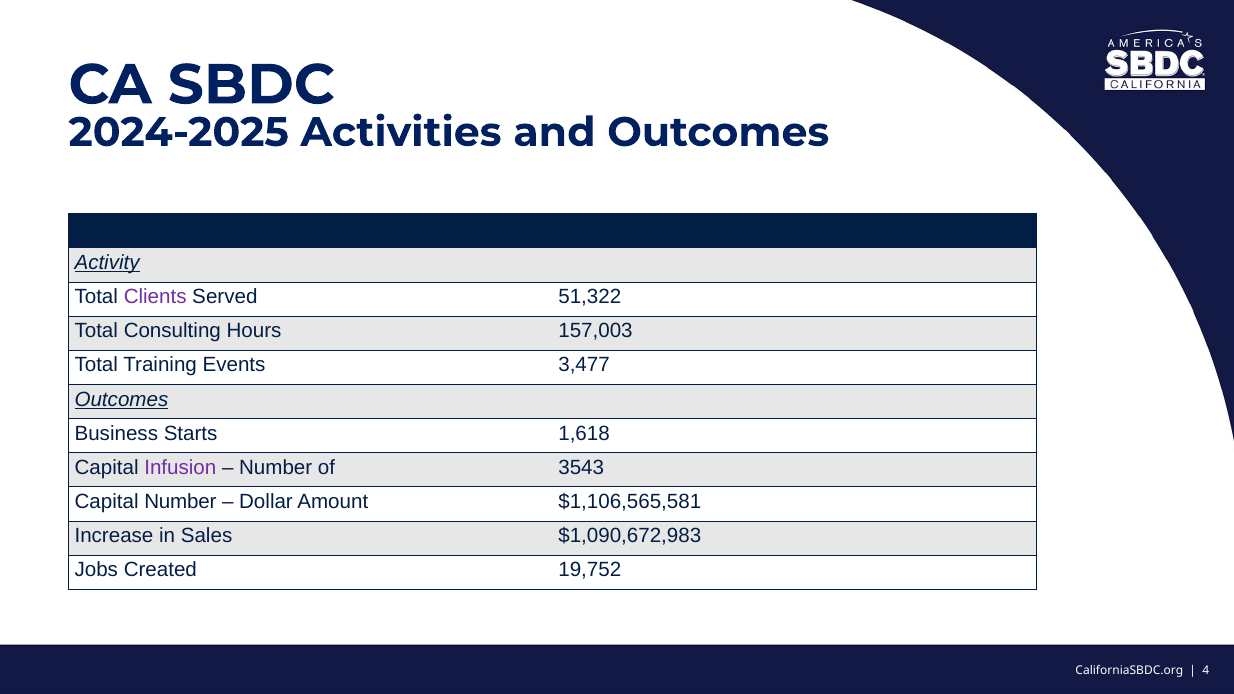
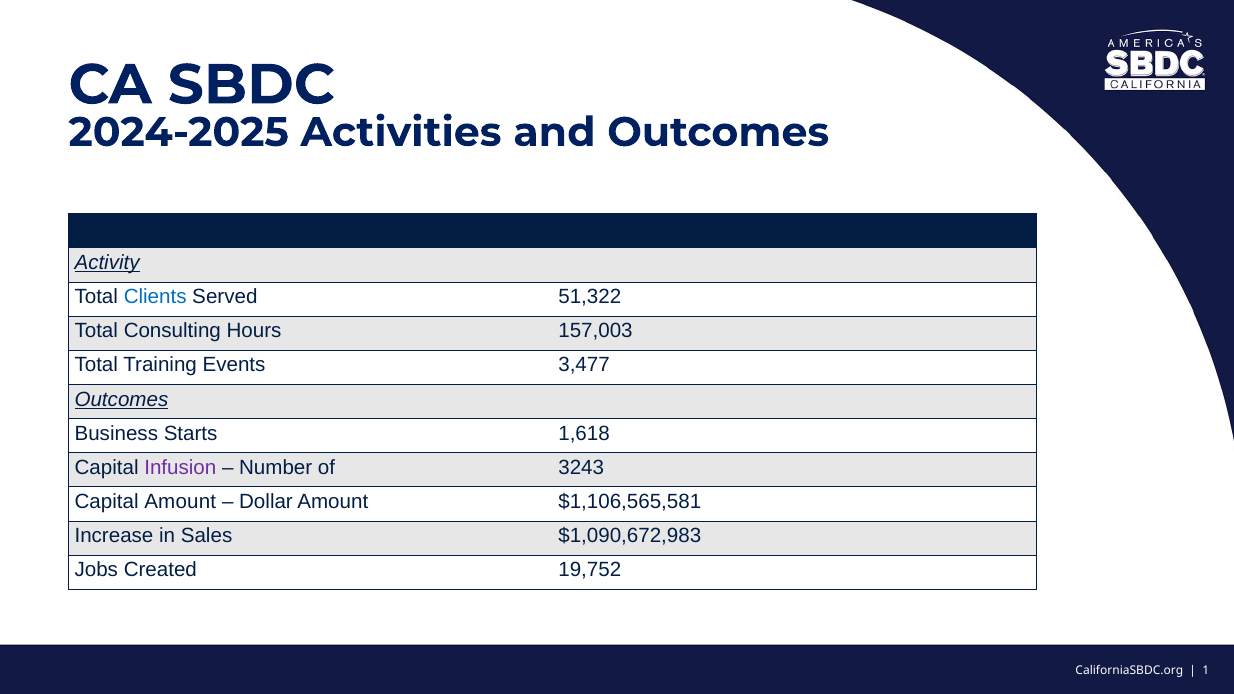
Clients colour: purple -> blue (155, 297)
3543: 3543 -> 3243 (581, 468)
Capital Number: Number -> Amount (180, 502)
4: 4 -> 1 (1206, 670)
